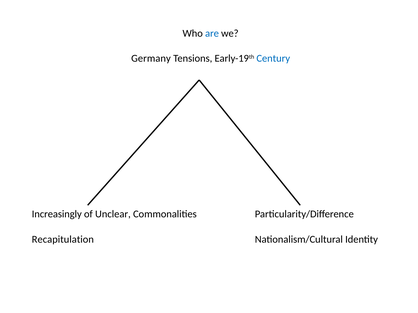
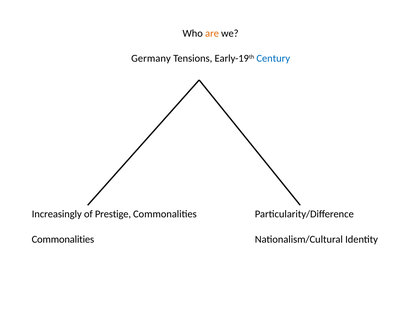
are colour: blue -> orange (212, 33)
Unclear: Unclear -> Prestige (113, 215)
Recapitulation: Recapitulation -> Commonalities (63, 240)
